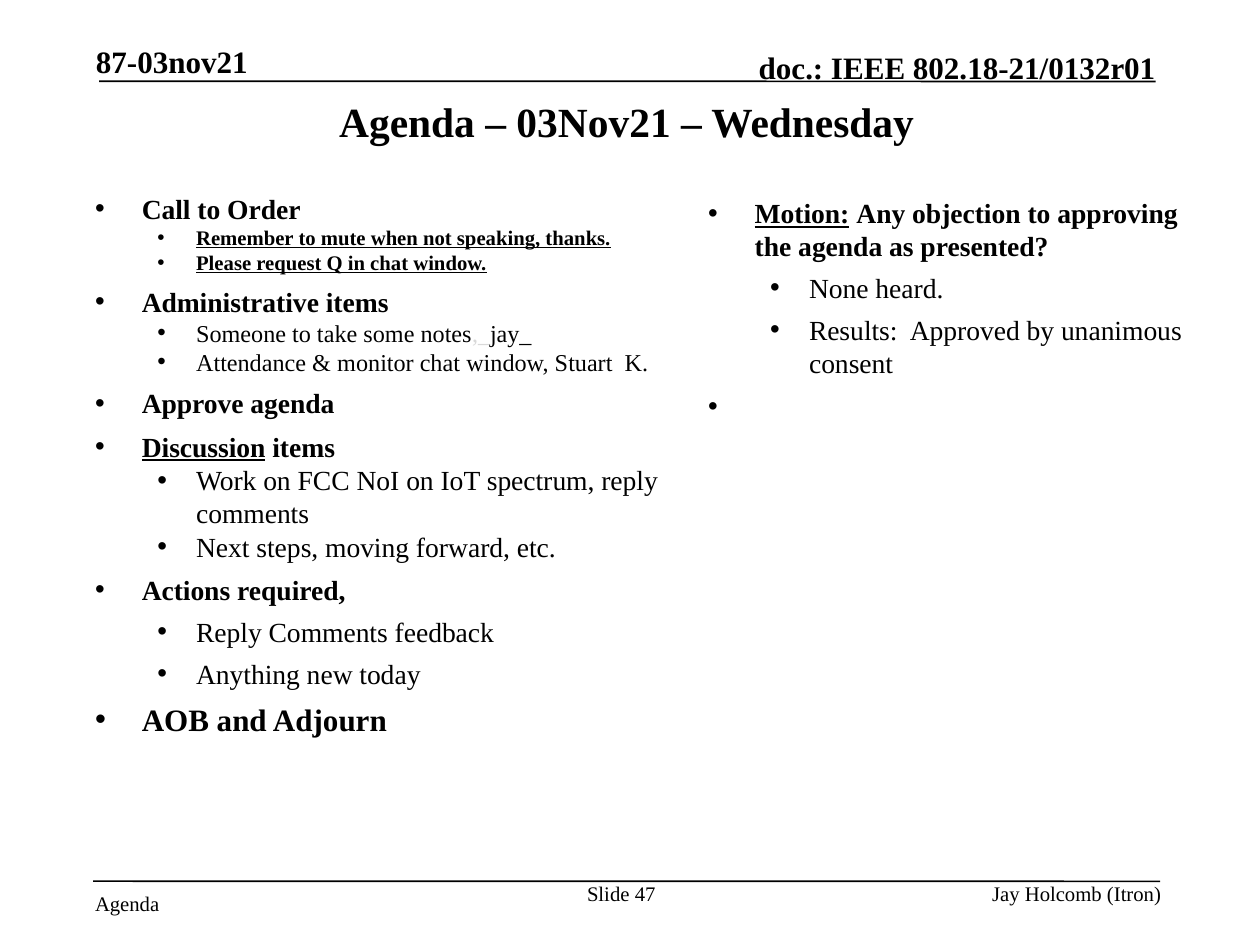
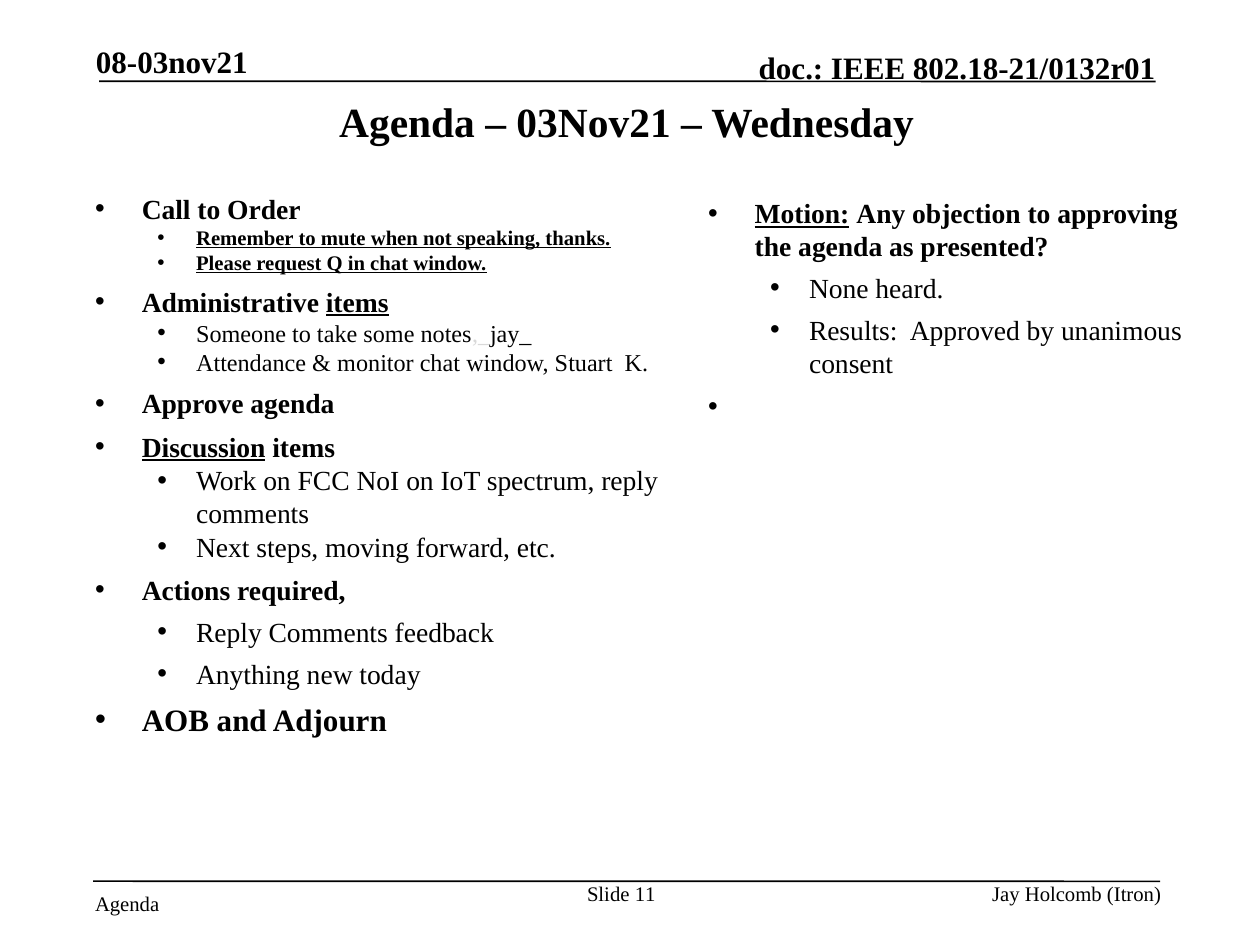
87-03nov21: 87-03nov21 -> 08-03nov21 (172, 63)
items underline: none -> present (357, 303)
47: 47 -> 11 (645, 894)
